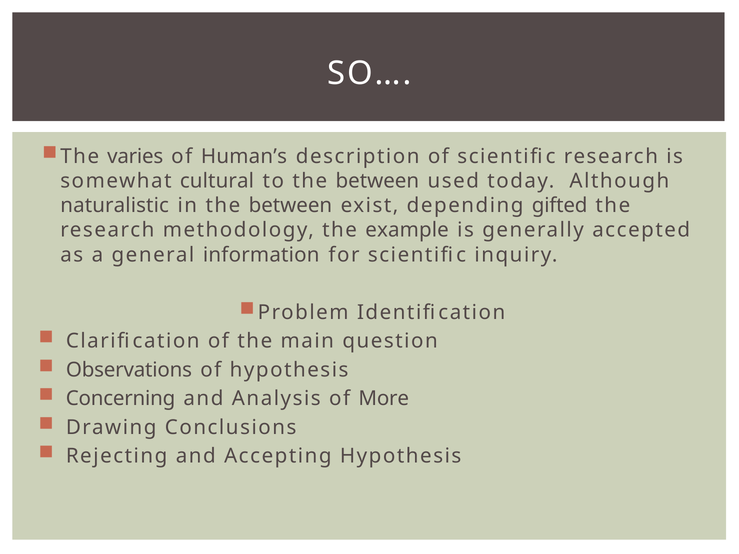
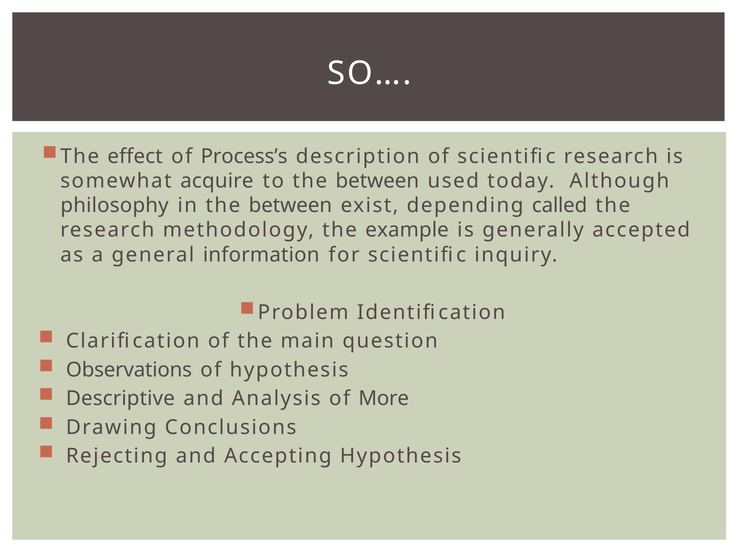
varies: varies -> effect (135, 156)
Human’s: Human’s -> Process’s (244, 156)
cultural: cultural -> acquire (217, 181)
naturalistic: naturalistic -> philosophy (115, 206)
gifted: gifted -> called (560, 206)
Concerning: Concerning -> Descriptive (120, 399)
